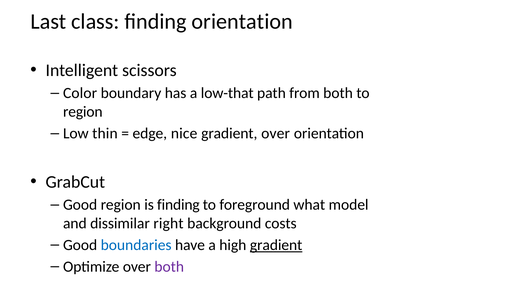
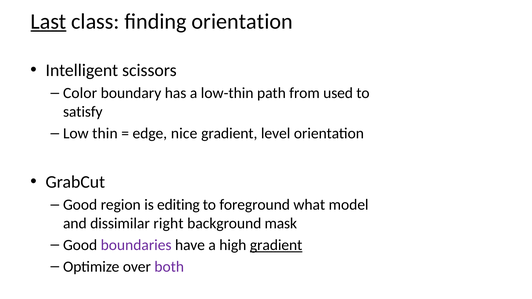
Last underline: none -> present (48, 21)
low-that: low-that -> low-thin (227, 93)
from both: both -> used (338, 93)
region: region -> satisfy (83, 112)
gradient over: over -> level (276, 134)
is finding: finding -> editing (178, 205)
costs: costs -> mask (281, 224)
boundaries colour: blue -> purple (136, 245)
